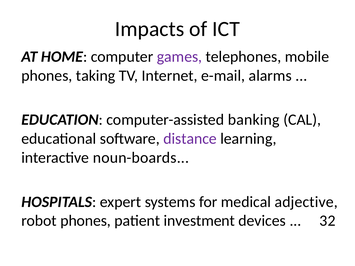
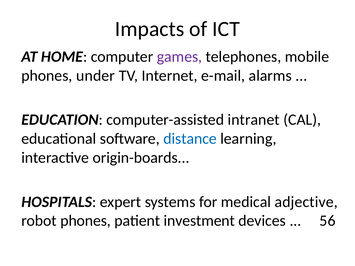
taking: taking -> under (96, 76)
banking: banking -> intranet (254, 120)
distance colour: purple -> blue (190, 139)
noun-boards: noun-boards -> origin-boards (141, 158)
32: 32 -> 56 (327, 221)
